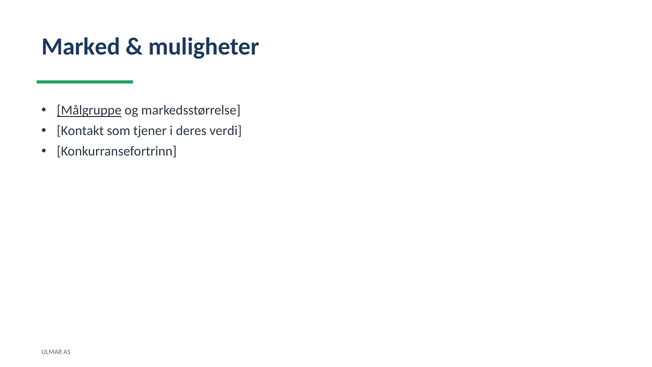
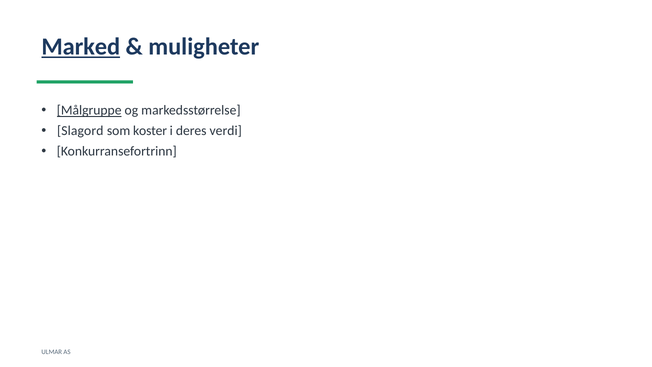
Marked underline: none -> present (81, 47)
Kontakt: Kontakt -> Slagord (80, 131)
tjener: tjener -> koster (150, 131)
